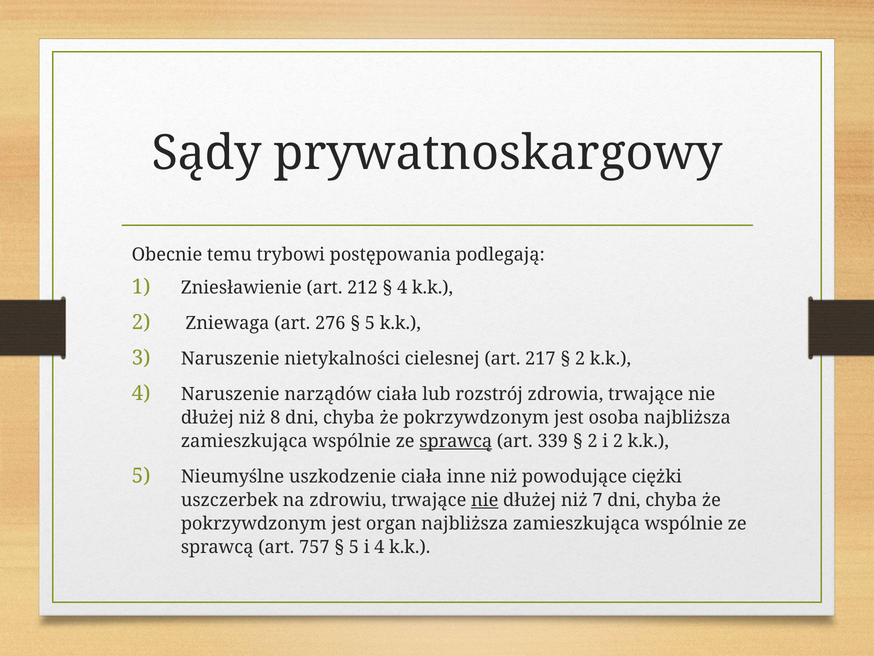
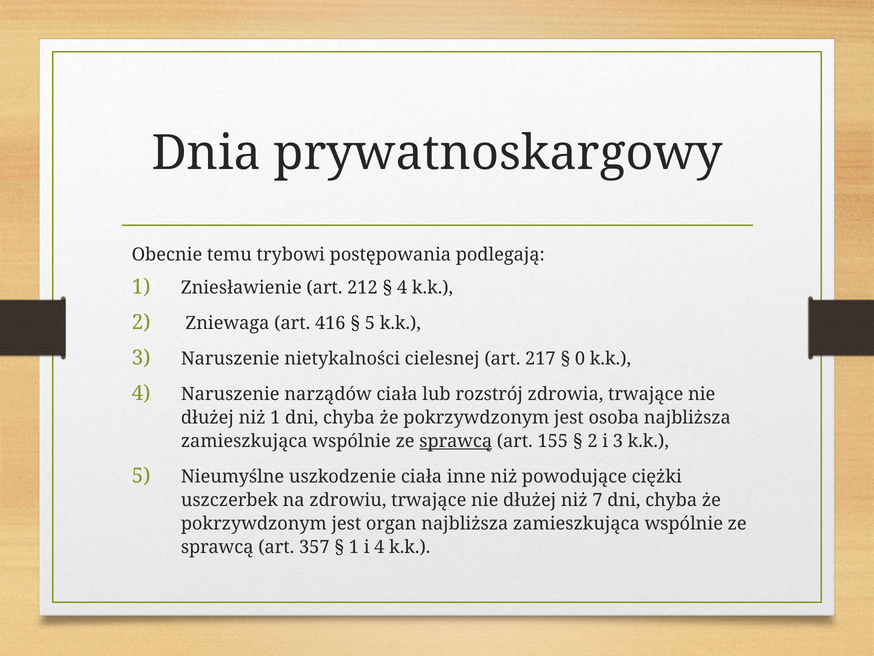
Sądy: Sądy -> Dnia (206, 153)
276: 276 -> 416 (330, 323)
2: 2 -> 0 (580, 358)
niż 8: 8 -> 1 (275, 417)
339: 339 -> 155 (553, 441)
i 2: 2 -> 3 (618, 441)
nie underline: present -> none (485, 500)
757: 757 -> 357 (314, 547)
5: 5 -> 1 (354, 547)
